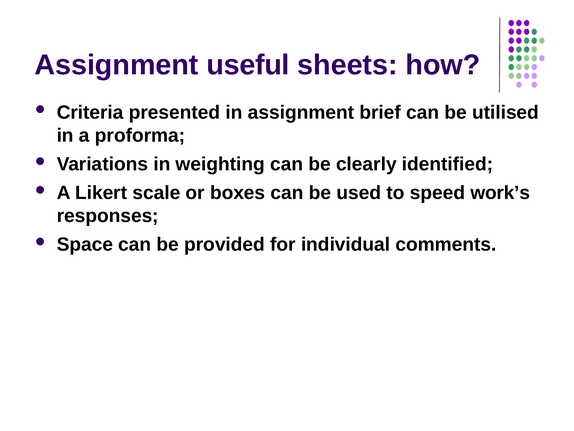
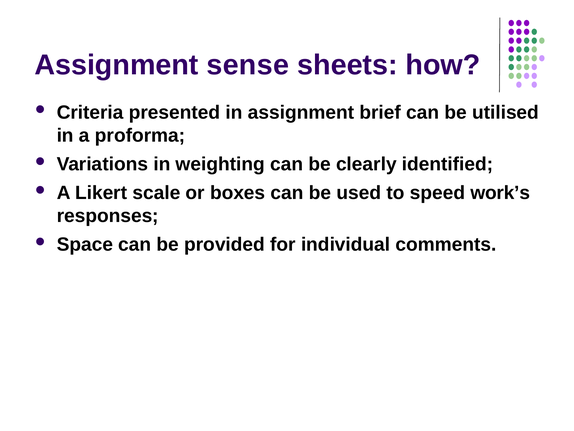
useful: useful -> sense (248, 65)
